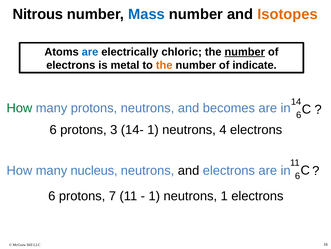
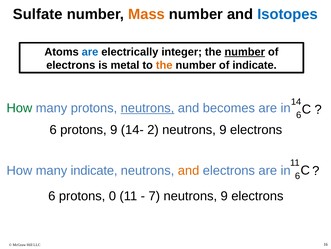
Nitrous: Nitrous -> Sulfate (38, 14)
Mass colour: blue -> orange (146, 14)
Isotopes colour: orange -> blue (288, 14)
chloric: chloric -> integer (182, 52)
neutrons underline: none -> present (147, 108)
protons 3: 3 -> 9 (114, 129)
14- 1: 1 -> 2 (153, 129)
4: 4 -> 9 (223, 129)
many nucleus: nucleus -> indicate (94, 170)
and colour: black -> orange (189, 170)
7: 7 -> 0 (112, 196)
1: 1 -> 7 (154, 196)
1: 1 -> 9 (224, 196)
